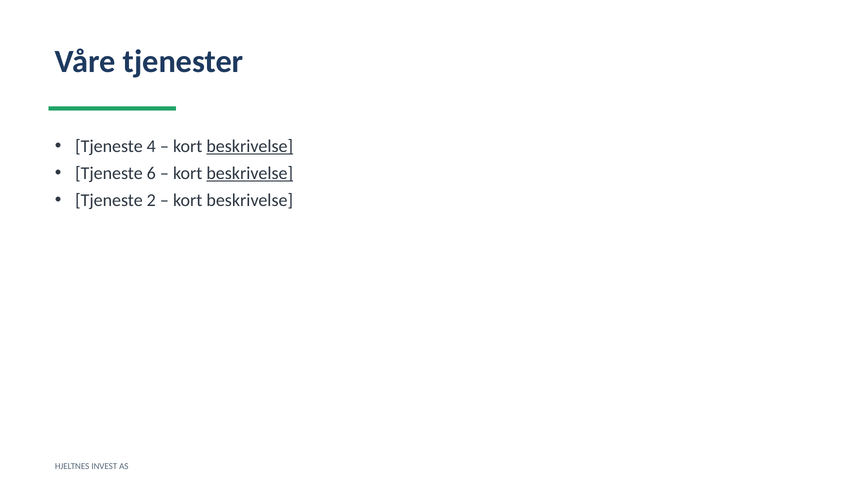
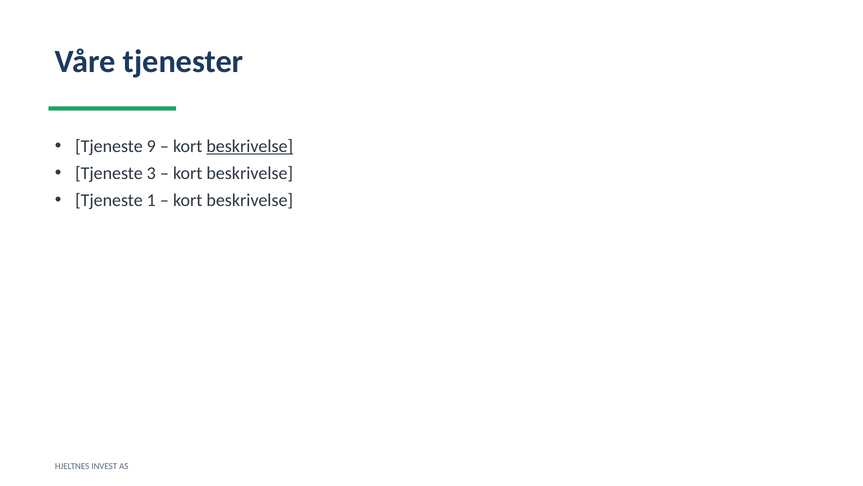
4: 4 -> 9 (151, 146)
6: 6 -> 3 (151, 173)
beskrivelse underline: present -> none (250, 173)
2: 2 -> 1 (151, 200)
